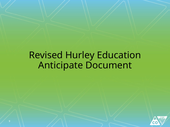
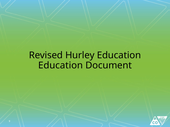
Anticipate: Anticipate -> Education (61, 66)
